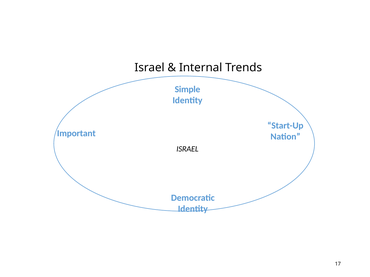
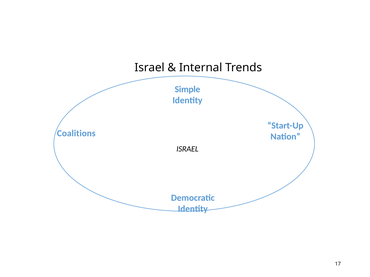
Important: Important -> Coalitions (76, 134)
